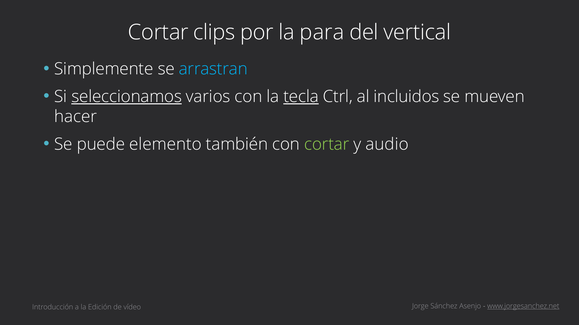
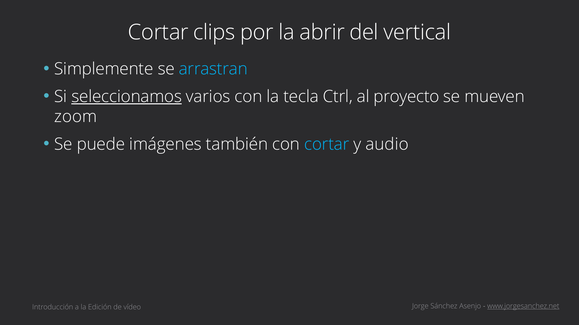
para: para -> abrir (322, 32)
tecla underline: present -> none (301, 97)
incluidos: incluidos -> proyecto (406, 97)
hacer: hacer -> zoom (76, 117)
elemento: elemento -> imágenes (166, 145)
cortar colour: light green -> light blue (327, 145)
